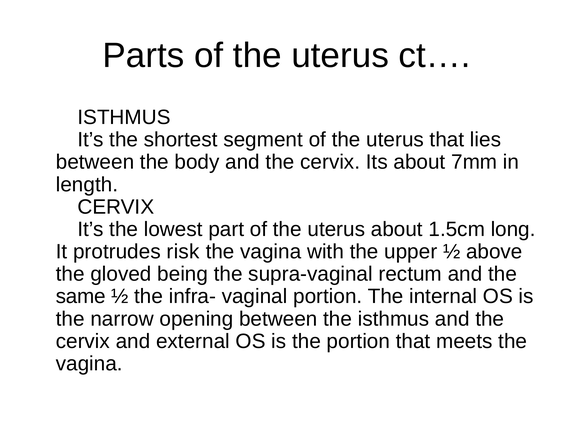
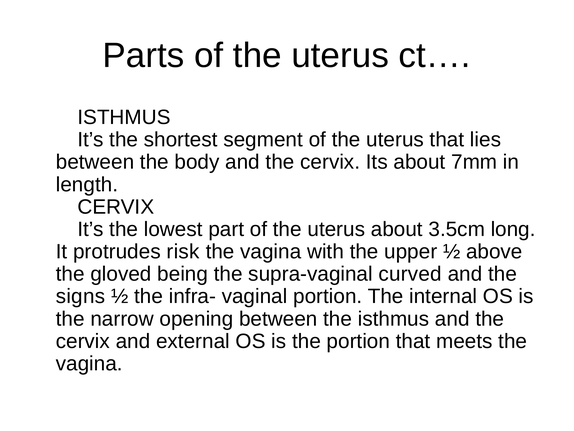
1.5cm: 1.5cm -> 3.5cm (457, 229)
rectum: rectum -> curved (410, 274)
same: same -> signs (81, 296)
